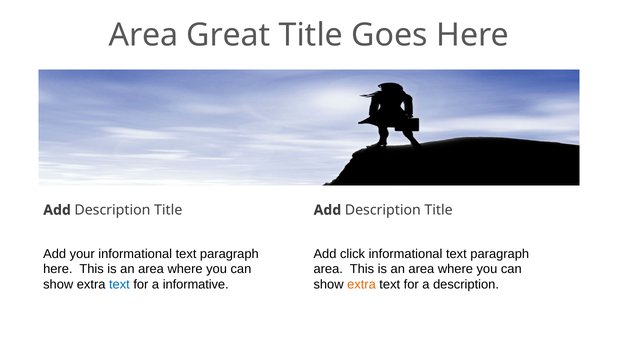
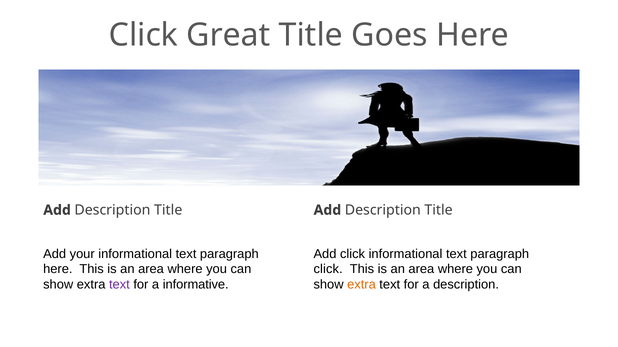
Area: Area -> Click (143, 35)
area: area -> click (328, 270)
text colour: blue -> purple (119, 285)
